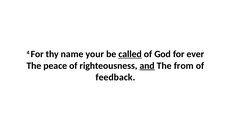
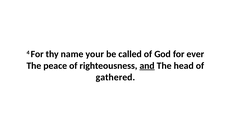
called underline: present -> none (130, 54)
from: from -> head (184, 66)
feedback: feedback -> gathered (115, 77)
